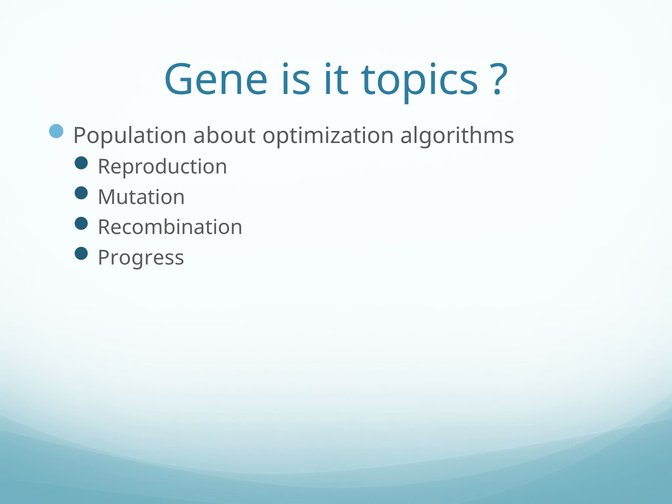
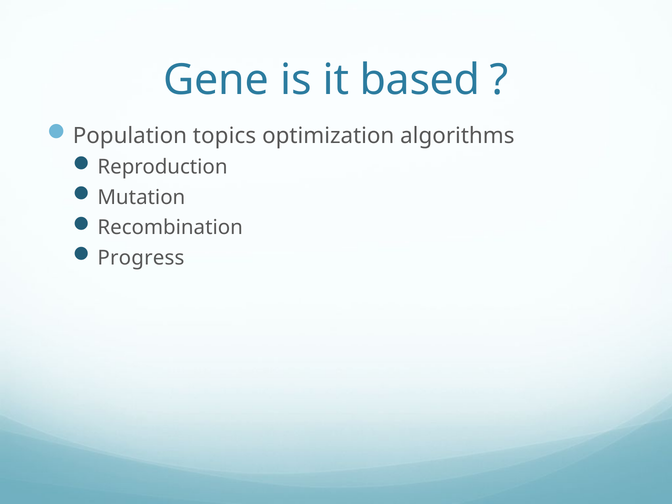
topics: topics -> based (420, 80)
about: about -> topics (225, 136)
